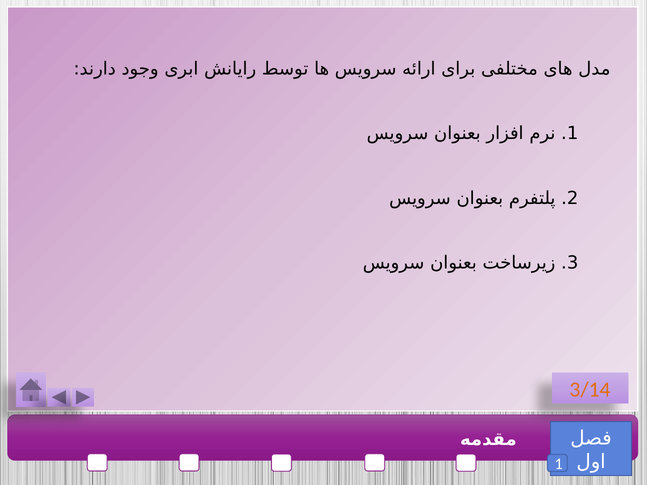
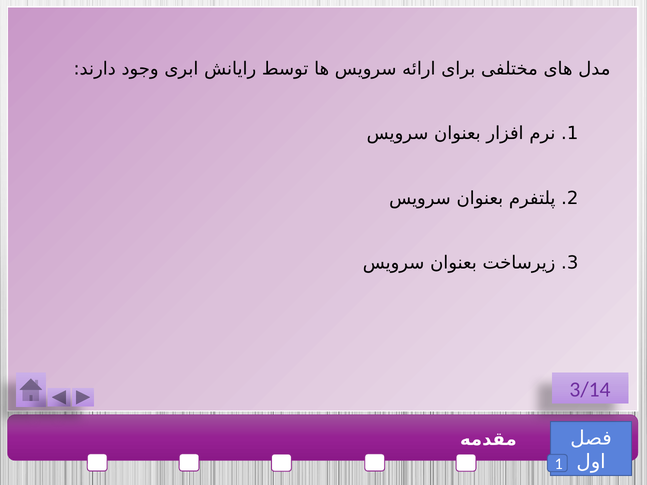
3/14 colour: orange -> purple (590, 390)
